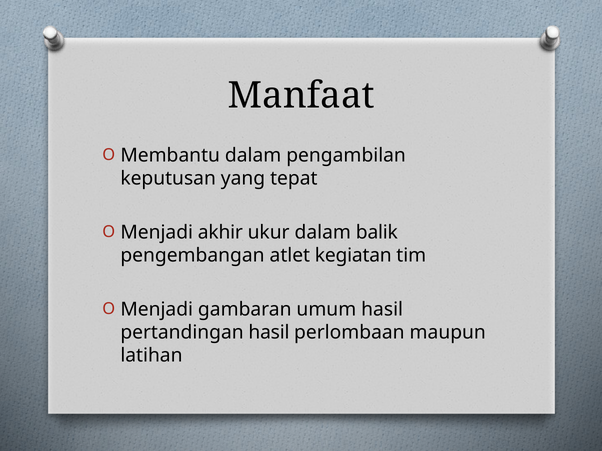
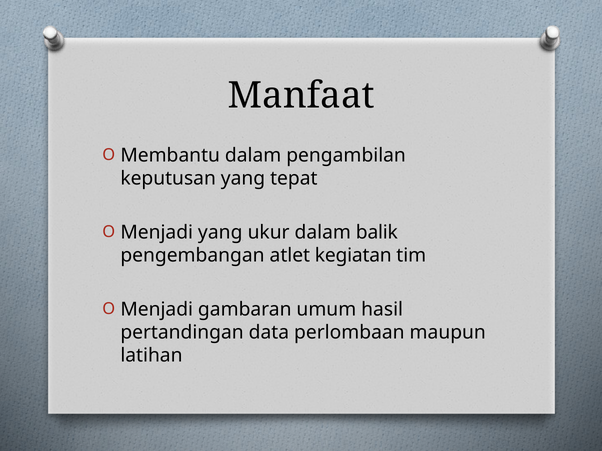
Menjadi akhir: akhir -> yang (220, 233)
pertandingan hasil: hasil -> data (269, 333)
